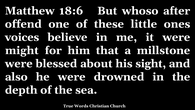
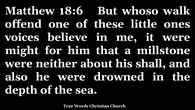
after: after -> walk (177, 11)
blessed: blessed -> neither (56, 63)
sight: sight -> shall (151, 63)
